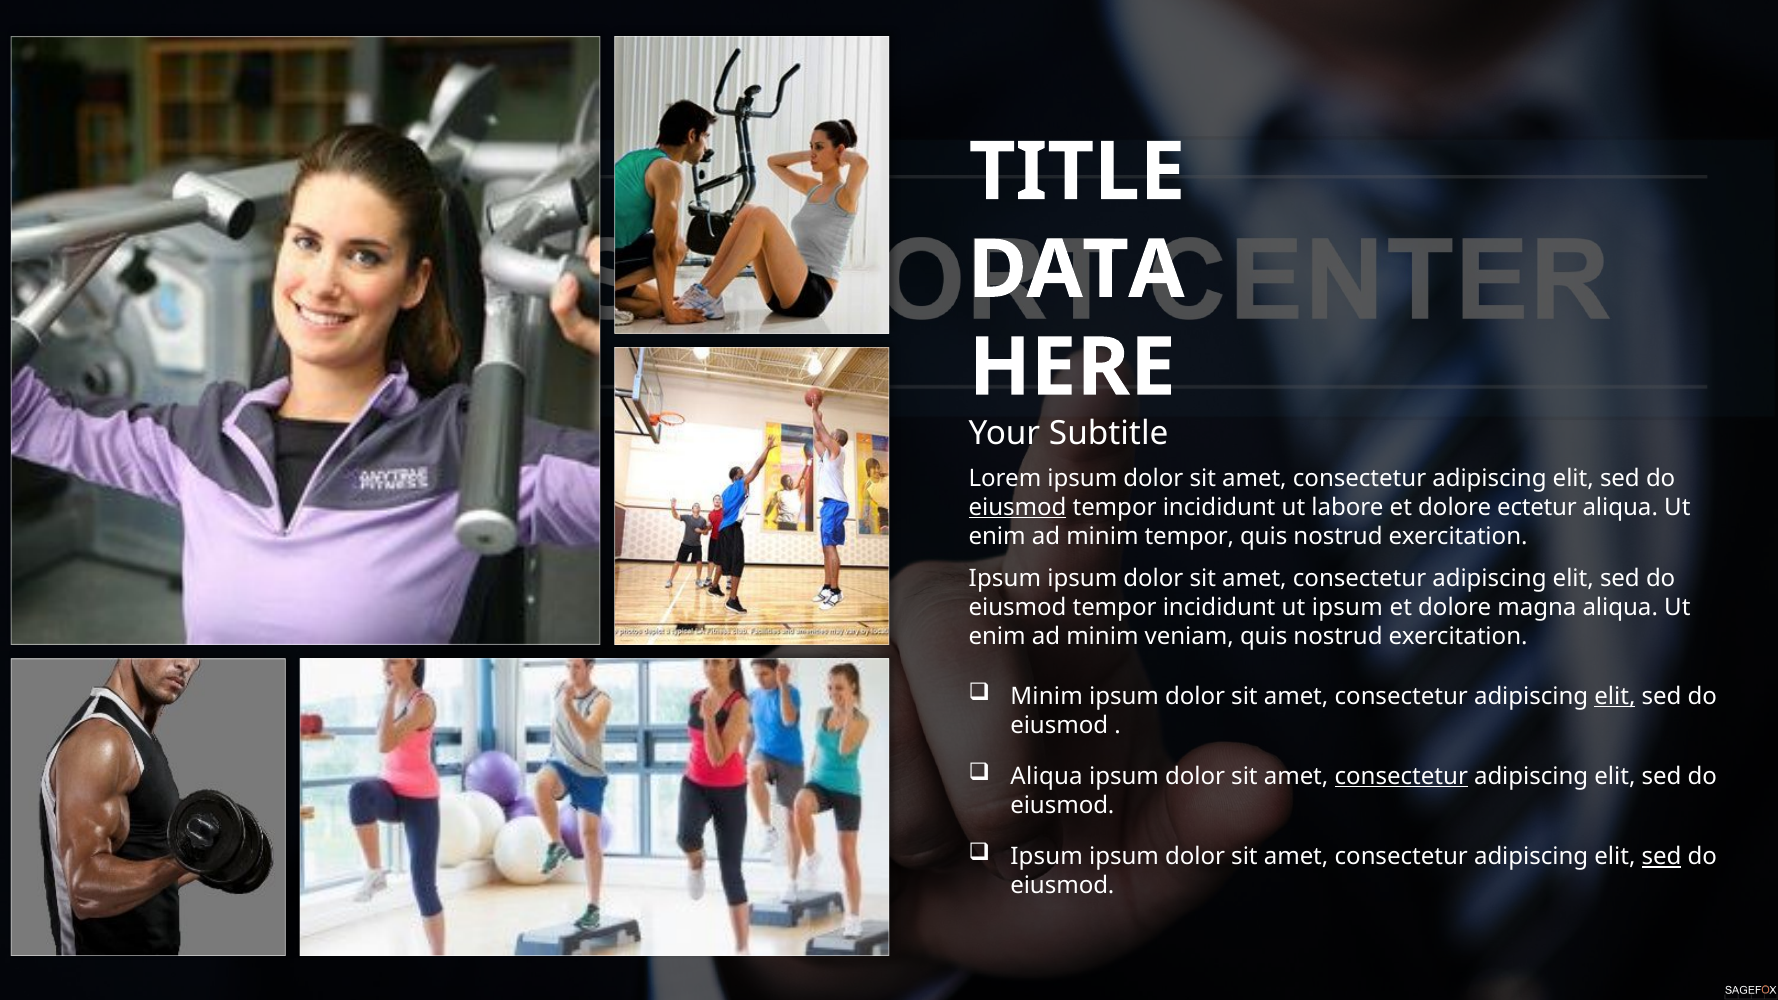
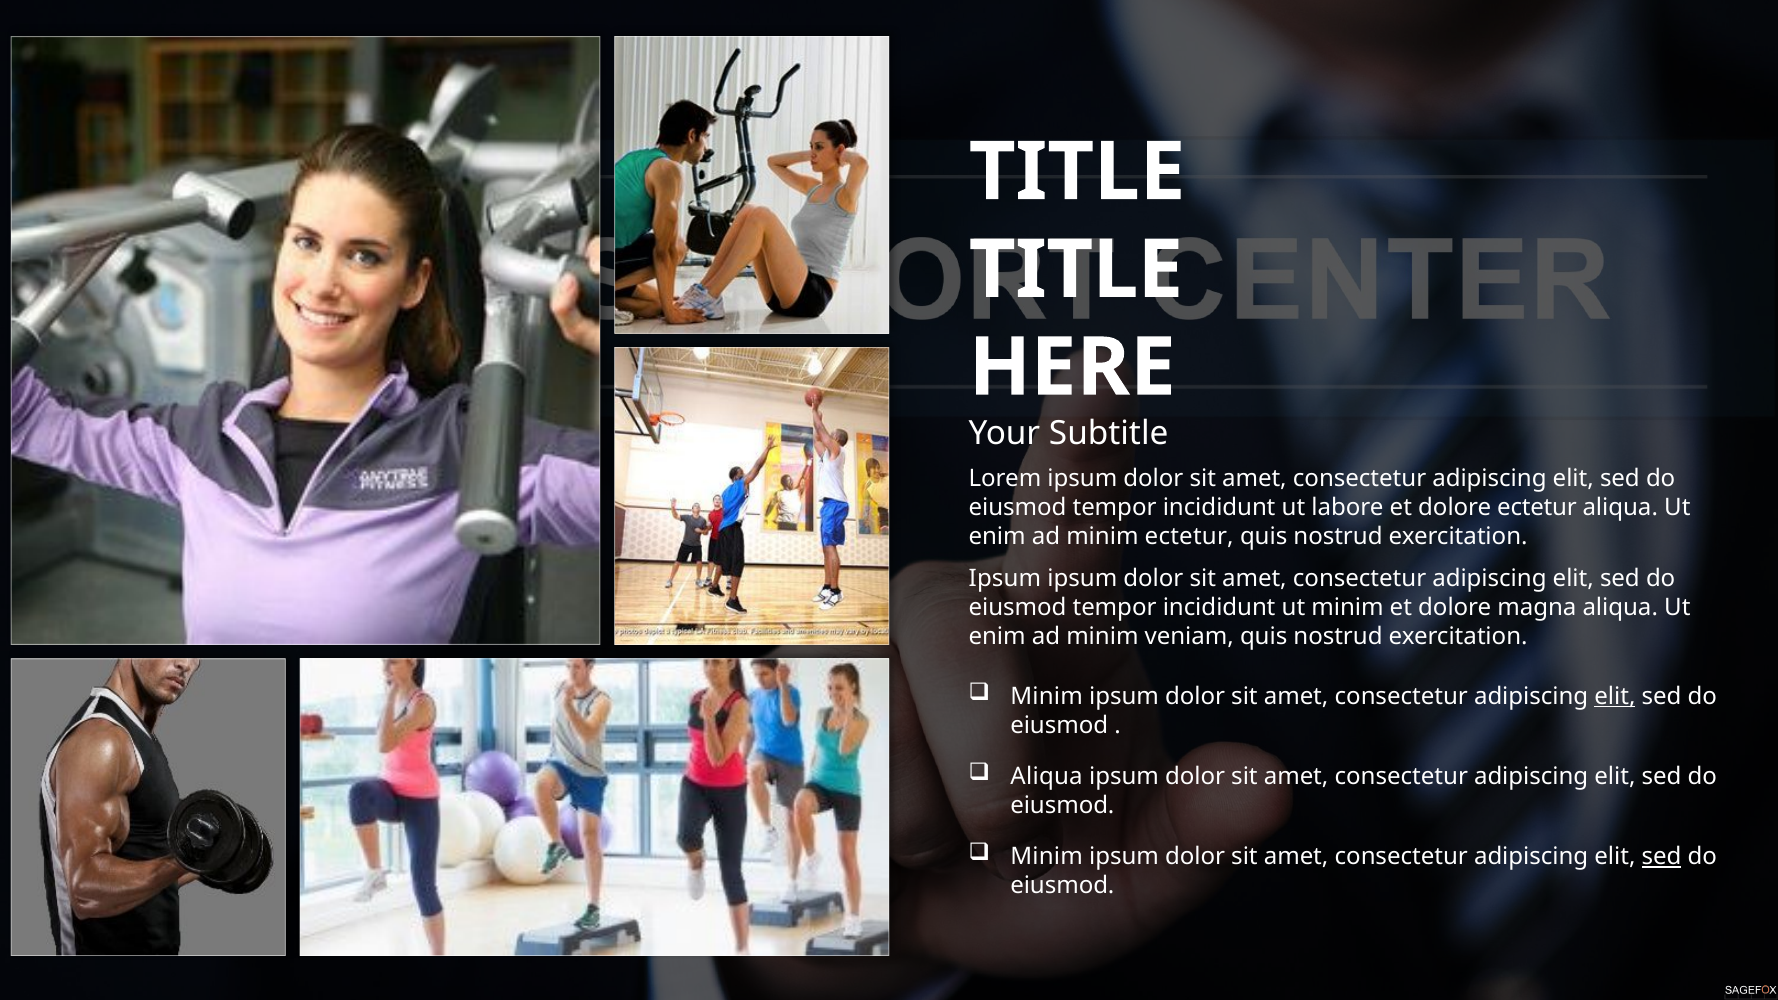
DATA: DATA -> TITLE (1076, 270)
eiusmod underline: present -> none (1018, 507)
minim tempor: tempor -> ectetur (1189, 536)
ut ipsum: ipsum -> minim (1347, 607)
consectetur underline: present -> none (1401, 776)
Ipsum: Ipsum -> Minim (1047, 857)
